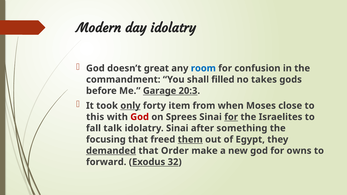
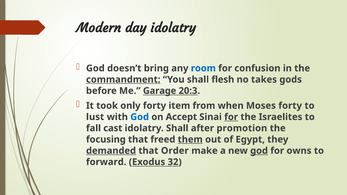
great: great -> bring (156, 68)
commandment underline: none -> present (123, 80)
filled: filled -> flesh (223, 80)
only underline: present -> none (130, 106)
Moses close: close -> forty (290, 106)
this: this -> lust (95, 117)
God colour: red -> blue (140, 117)
Sprees: Sprees -> Accept (181, 117)
talk: talk -> cast (113, 128)
idolatry Sinai: Sinai -> Shall (177, 128)
something: something -> promotion (242, 128)
god underline: none -> present (259, 151)
